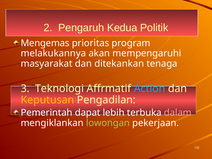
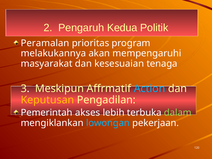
Mengemas: Mengemas -> Peramalan (45, 43)
ditekankan: ditekankan -> kesesuaian (119, 64)
Teknologi: Teknologi -> Meskipun (59, 89)
dapat: dapat -> akses (88, 113)
dalam colour: pink -> light green (178, 113)
lowongan colour: light green -> light blue (108, 123)
